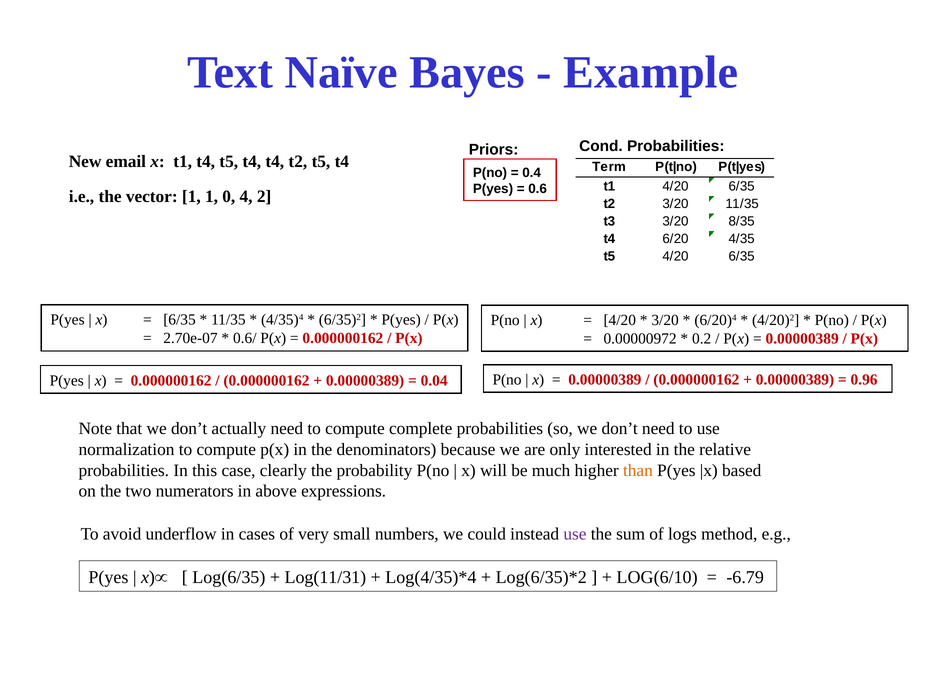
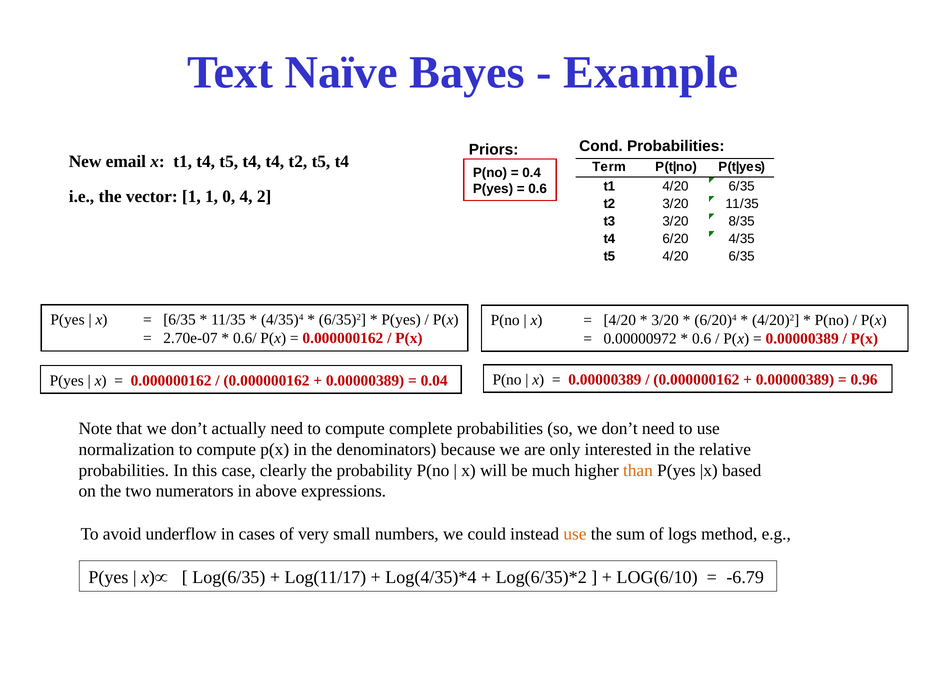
0.2: 0.2 -> 0.6 (702, 339)
use colour: purple -> orange (575, 535)
Log(11/31: Log(11/31 -> Log(11/17 (325, 578)
